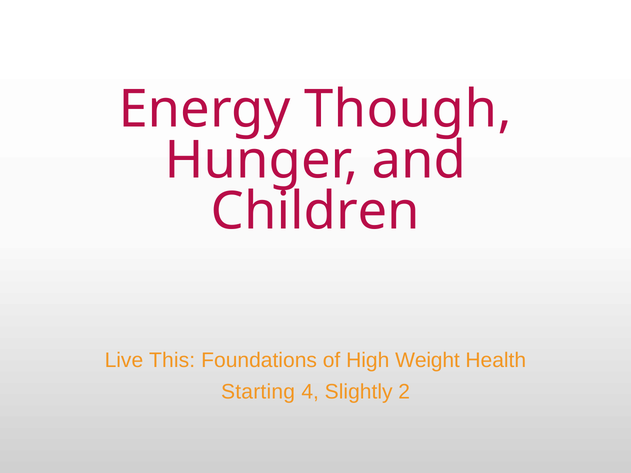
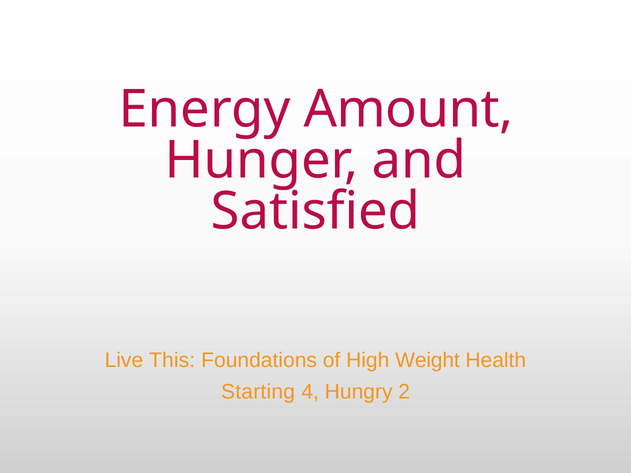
Though: Though -> Amount (408, 109)
Children: Children -> Satisfied (316, 211)
Slightly: Slightly -> Hungry (359, 392)
